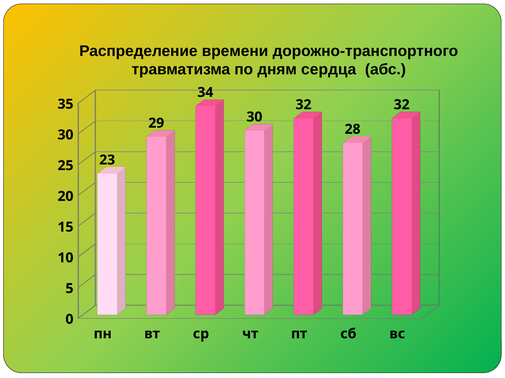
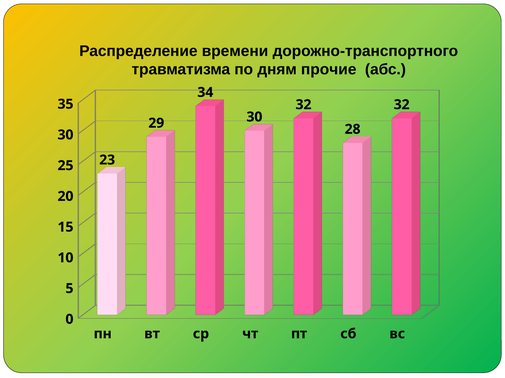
сердца: сердца -> прочие (329, 70)
